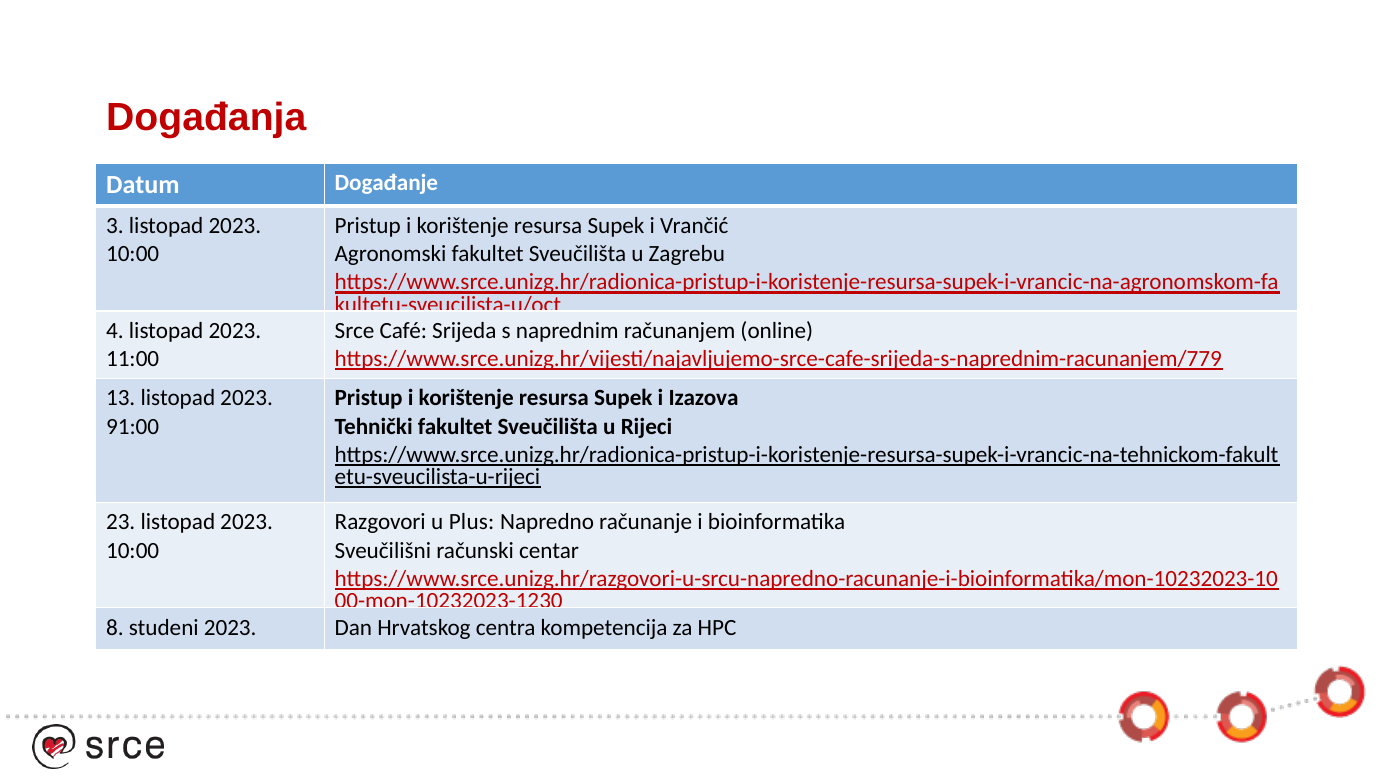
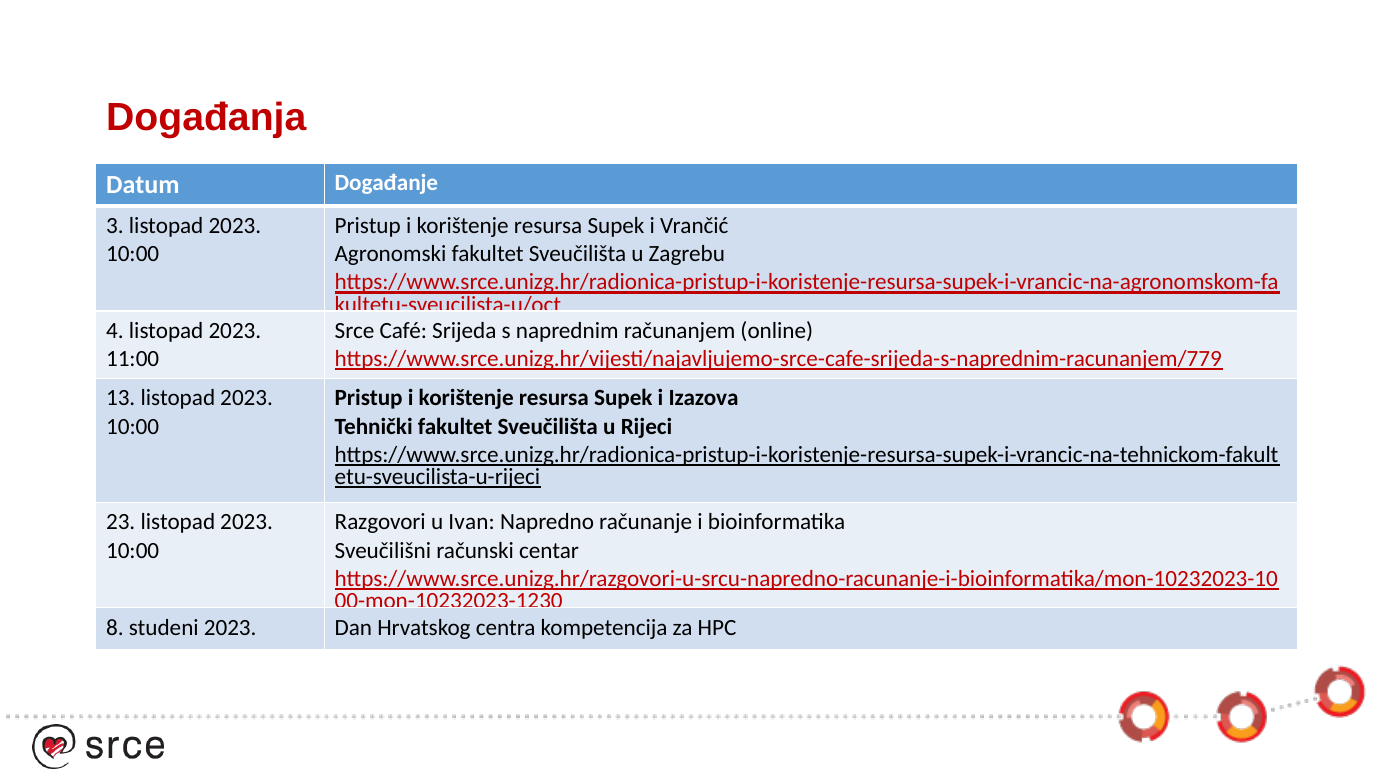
91:00: 91:00 -> 10:00 (133, 426)
Plus: Plus -> Ivan (472, 522)
